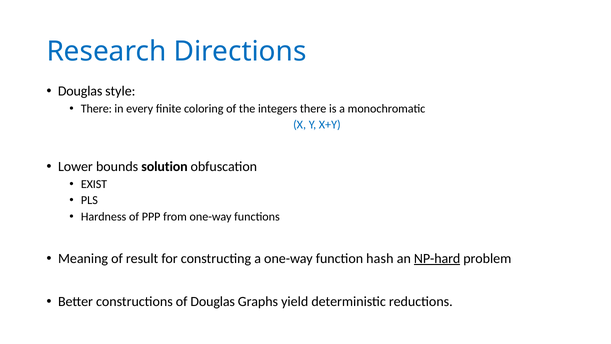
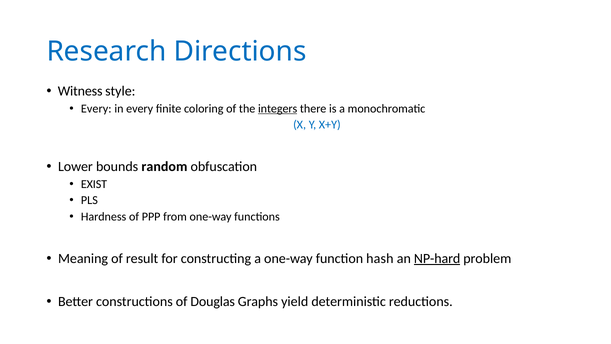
Douglas: Douglas -> Witness (80, 91)
There: There -> Every (96, 109)
integers underline: none -> present (278, 109)
solution: solution -> random (164, 167)
